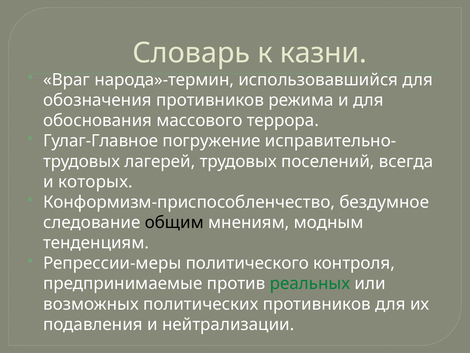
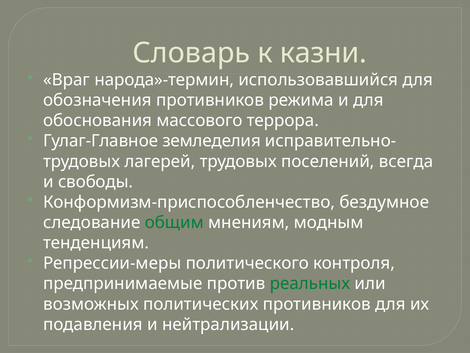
погружение: погружение -> земледелия (212, 141)
которых: которых -> свободы (96, 182)
общим colour: black -> green (174, 222)
